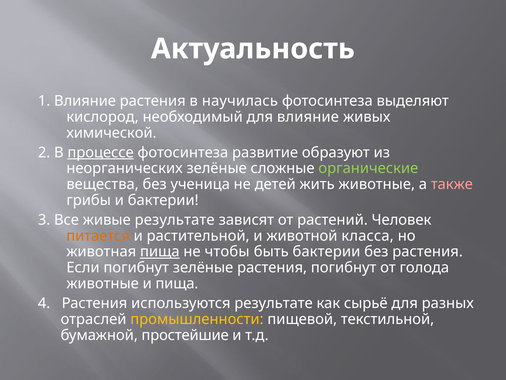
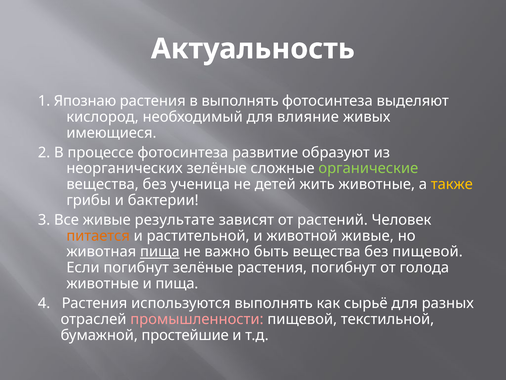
1 Влияние: Влияние -> Япознаю (85, 101)
в научилась: научилась -> выполнять (240, 101)
химической: химической -> имеющиеся (111, 133)
процессе underline: present -> none (101, 152)
также colour: pink -> yellow (452, 184)
животной класса: класса -> живые (368, 236)
чтобы: чтобы -> важно (227, 251)
быть бактерии: бактерии -> вещества (327, 251)
без растения: растения -> пищевой (428, 251)
используются результате: результате -> выполнять (274, 303)
промышленности colour: yellow -> pink (197, 319)
